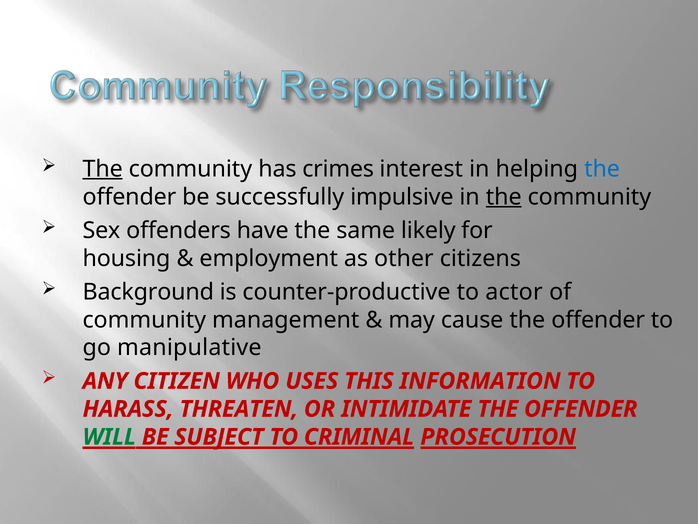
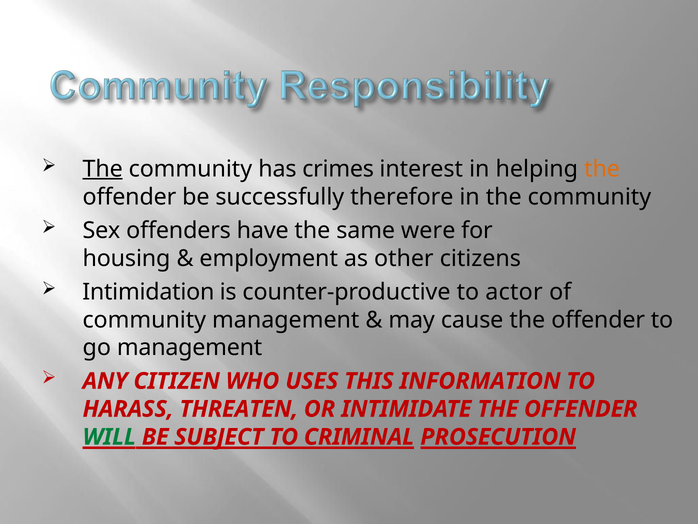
the colour: blue -> orange (602, 169)
impulsive: impulsive -> therefore (402, 197)
the underline: present -> none (504, 197)
likely: likely -> were (428, 230)
Background: Background -> Intimidation (148, 292)
go manipulative: manipulative -> management (190, 347)
